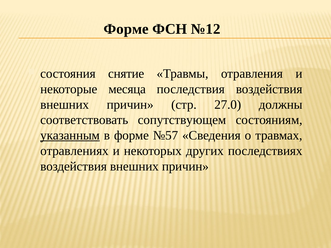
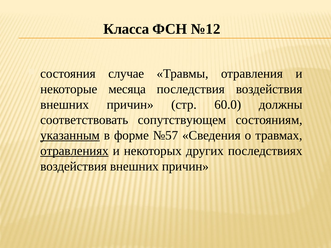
Форме: Форме -> Класса (126, 29)
снятие: снятие -> случае (126, 74)
27.0: 27.0 -> 60.0 (228, 105)
отравлениях underline: none -> present (74, 151)
